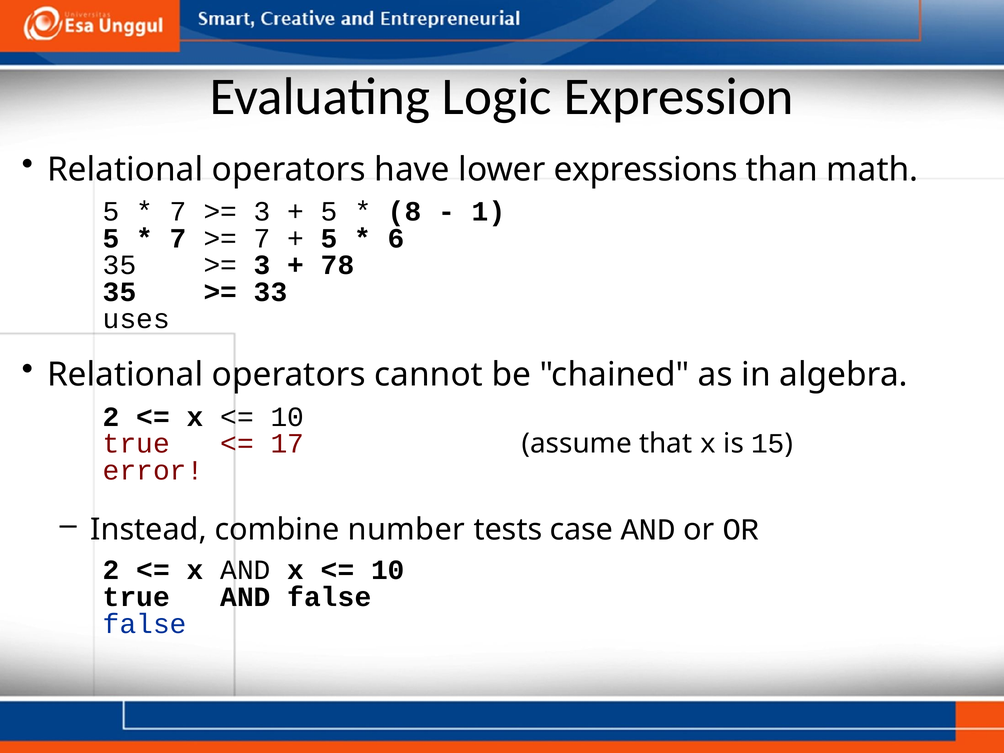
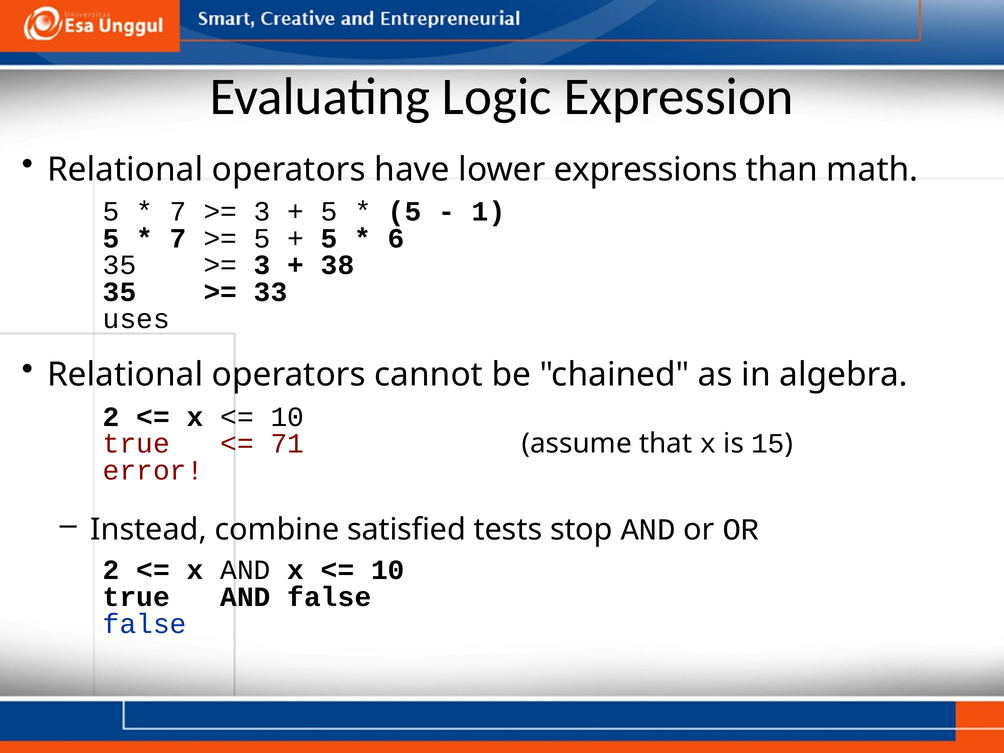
8: 8 -> 5 (405, 212)
7: 7 -> 5 (262, 238)
78: 78 -> 38 (337, 265)
17: 17 -> 71 (287, 444)
number: number -> satisfied (407, 530)
case: case -> stop (581, 530)
